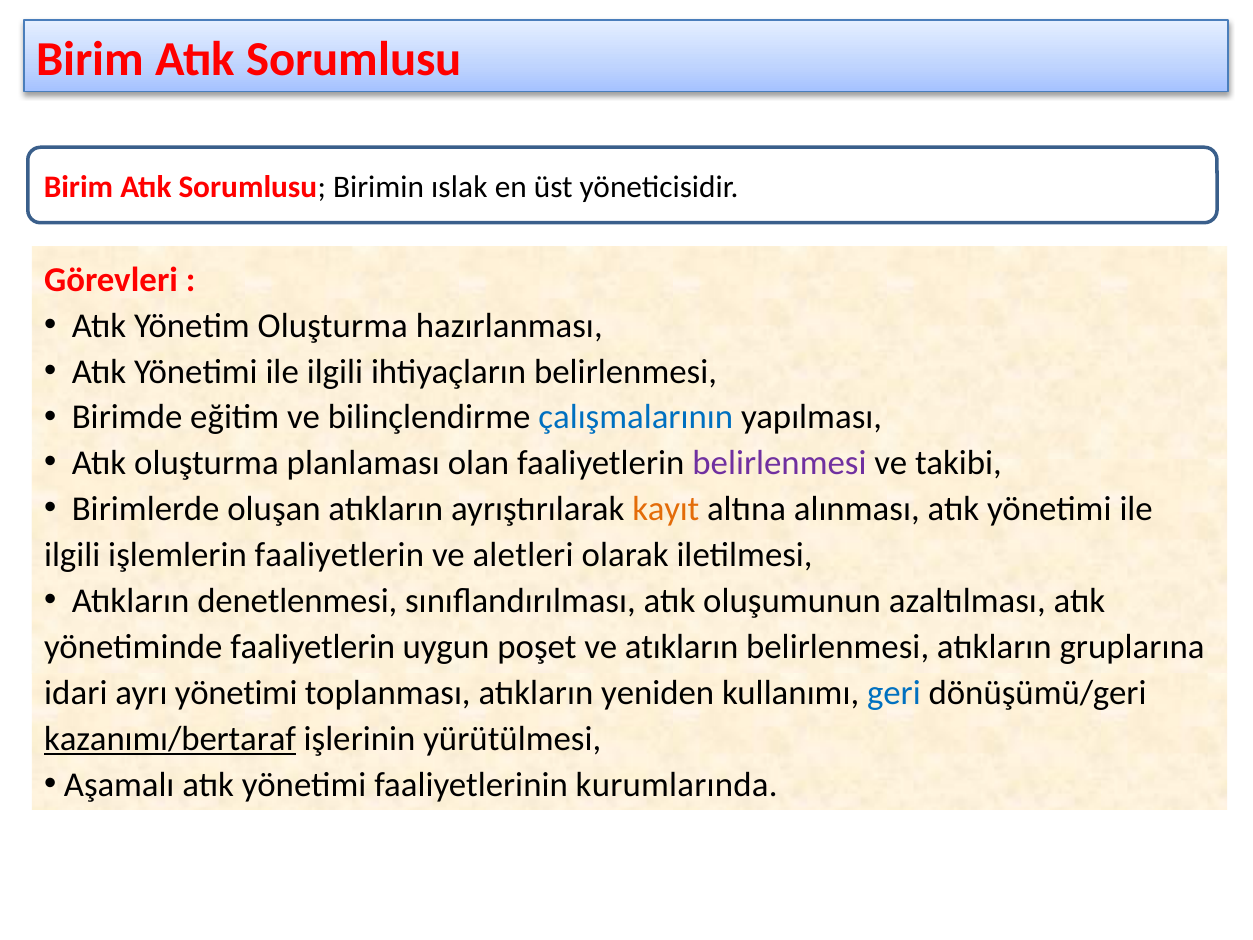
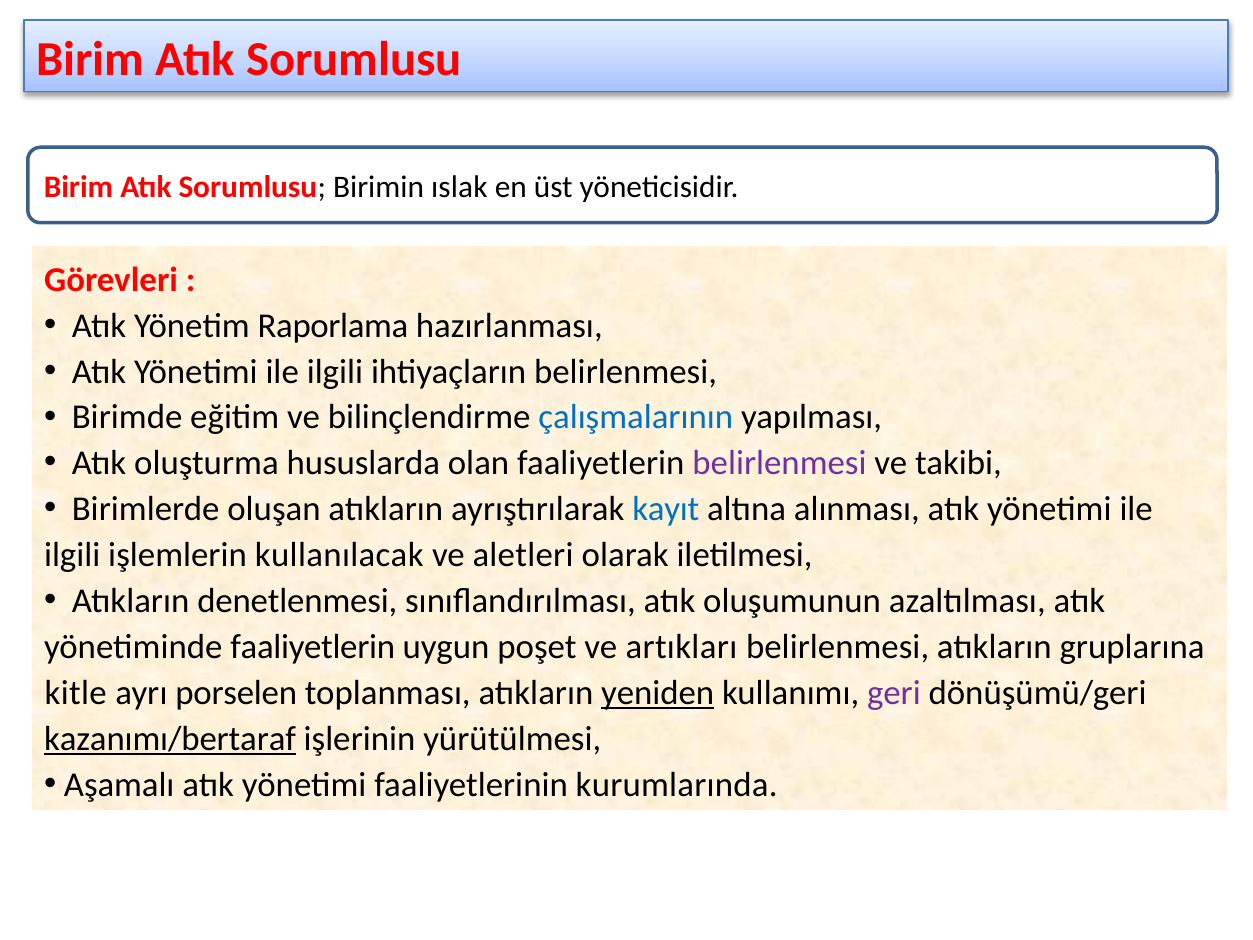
Yönetim Oluşturma: Oluşturma -> Raporlama (333, 326)
planlaması: planlaması -> hususlarda (363, 463)
kayıt colour: orange -> blue (666, 509)
işlemlerin faaliyetlerin: faaliyetlerin -> kullanılacak (339, 555)
ve atıkların: atıkların -> artıkları (681, 647)
idari: idari -> kitle (76, 693)
ayrı yönetimi: yönetimi -> porselen (236, 693)
yeniden underline: none -> present (658, 693)
geri colour: blue -> purple (894, 693)
